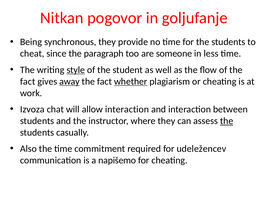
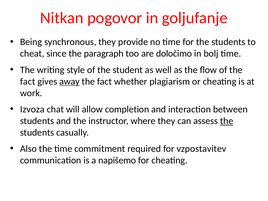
someone: someone -> določimo (174, 54)
less: less -> bolj (211, 54)
style underline: present -> none (76, 70)
whether underline: present -> none (131, 81)
allow interaction: interaction -> completion (127, 109)
udeležencev: udeležencev -> vzpostavitev (201, 149)
